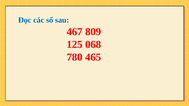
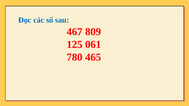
068: 068 -> 061 (93, 45)
